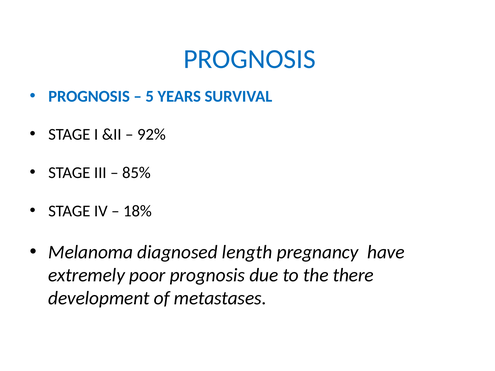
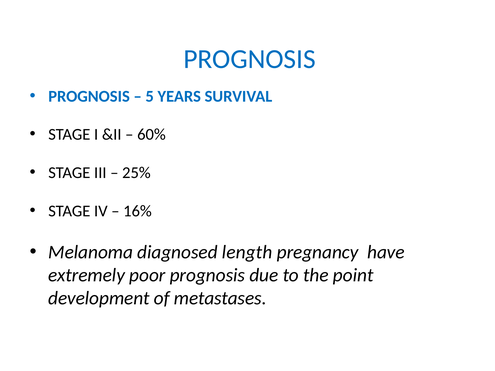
92%: 92% -> 60% (151, 135)
85%: 85% -> 25% (136, 173)
18%: 18% -> 16% (137, 211)
there: there -> point (353, 275)
